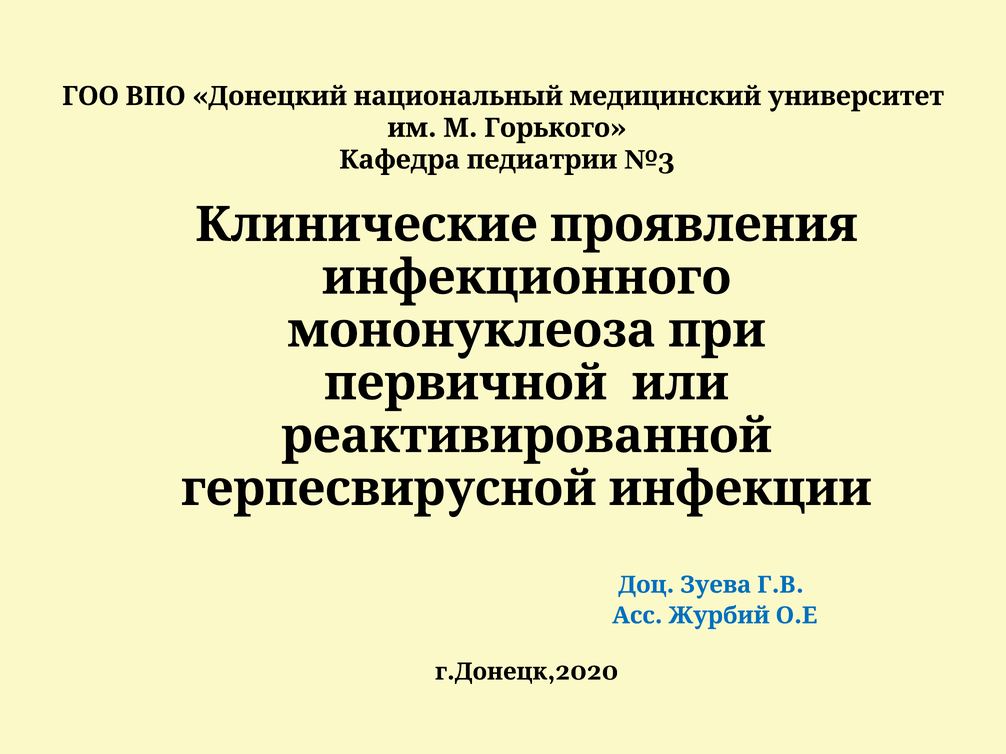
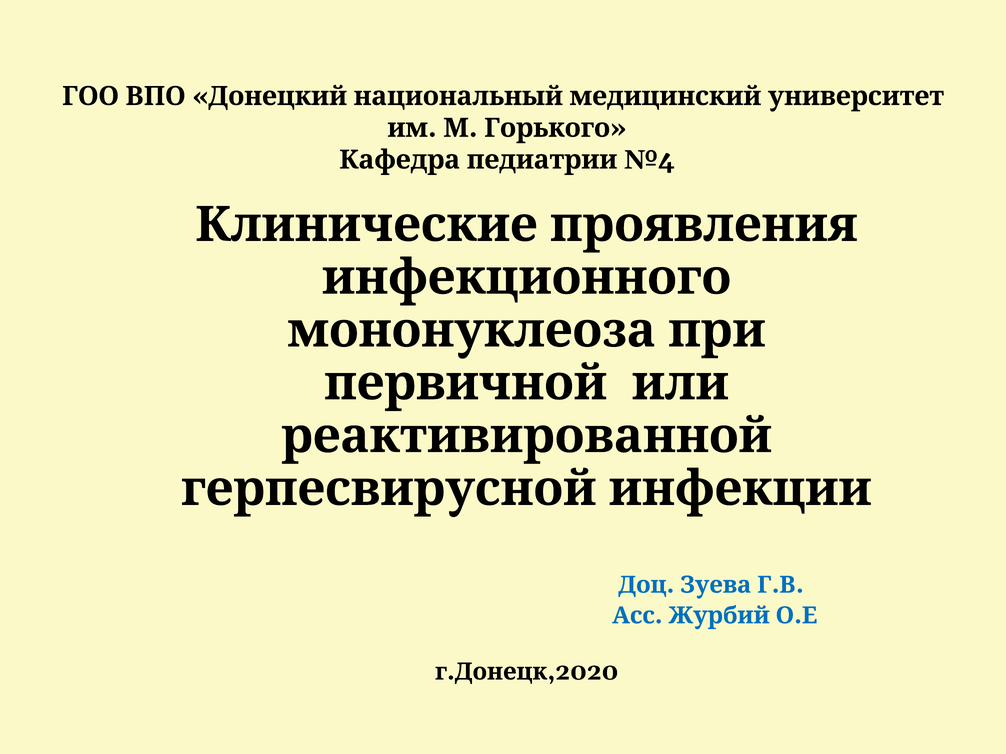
№3: №3 -> №4 (649, 160)
